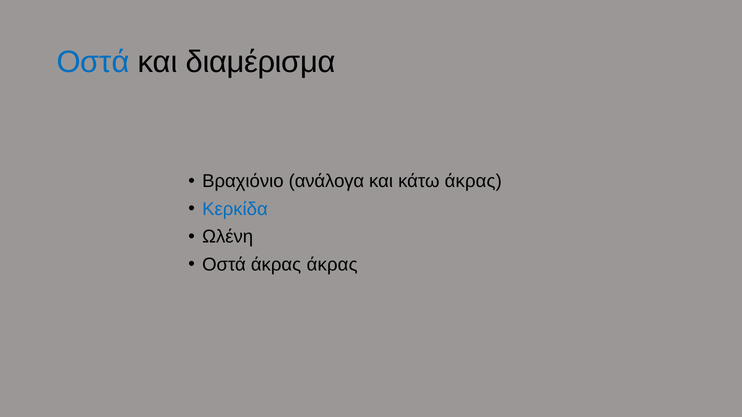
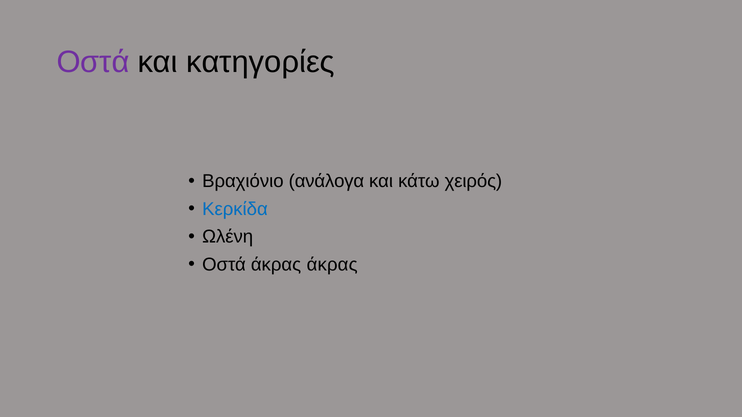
Οστά colour: blue -> purple (93, 62)
διαμέρισμα: διαμέρισμα -> κατηγορίες (260, 62)
κάτω άκρας: άκρας -> χειρός (473, 181)
